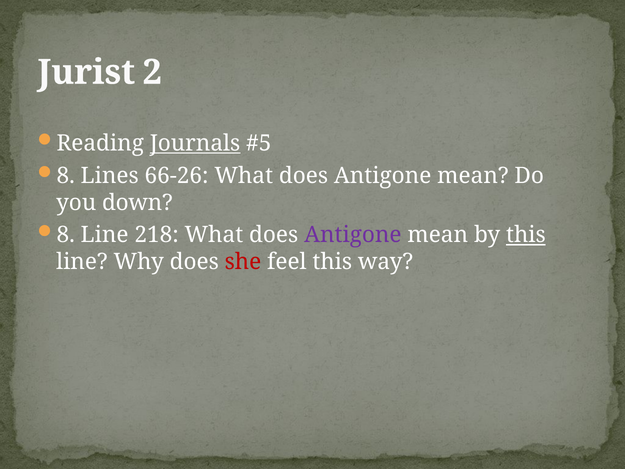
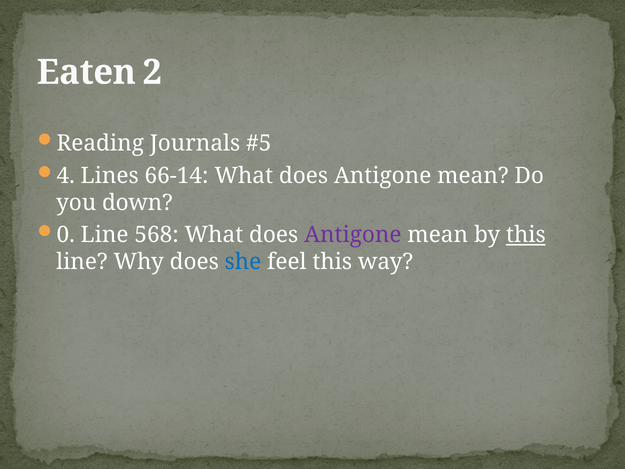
Jurist: Jurist -> Eaten (86, 72)
Journals underline: present -> none (195, 143)
8: 8 -> 4 (66, 175)
66-26: 66-26 -> 66-14 (177, 175)
8: 8 -> 0 (66, 235)
218: 218 -> 568 (157, 235)
she colour: red -> blue (243, 262)
